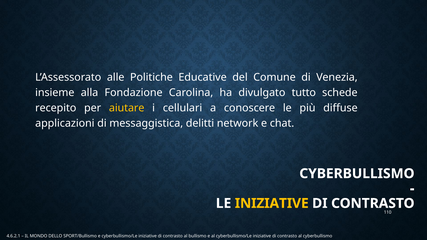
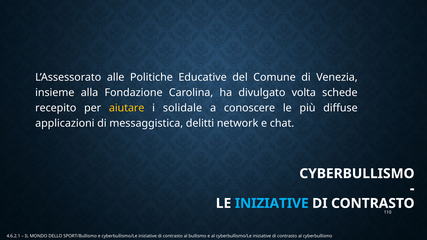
tutto: tutto -> volta (304, 93)
cellulari: cellulari -> solidale (182, 108)
INIZIATIVE colour: yellow -> light blue (272, 204)
